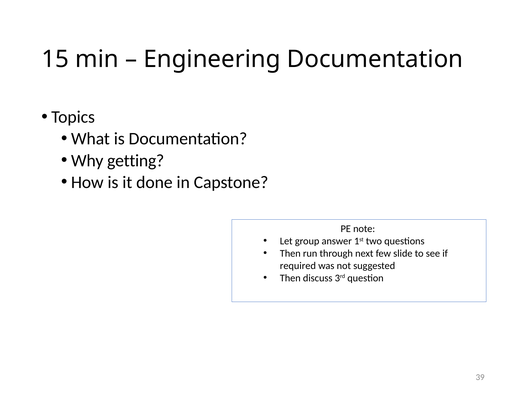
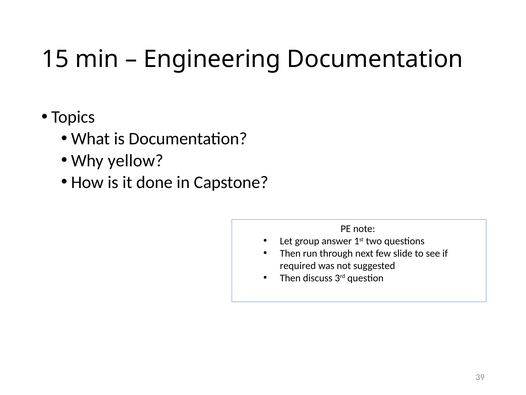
getting: getting -> yellow (136, 160)
